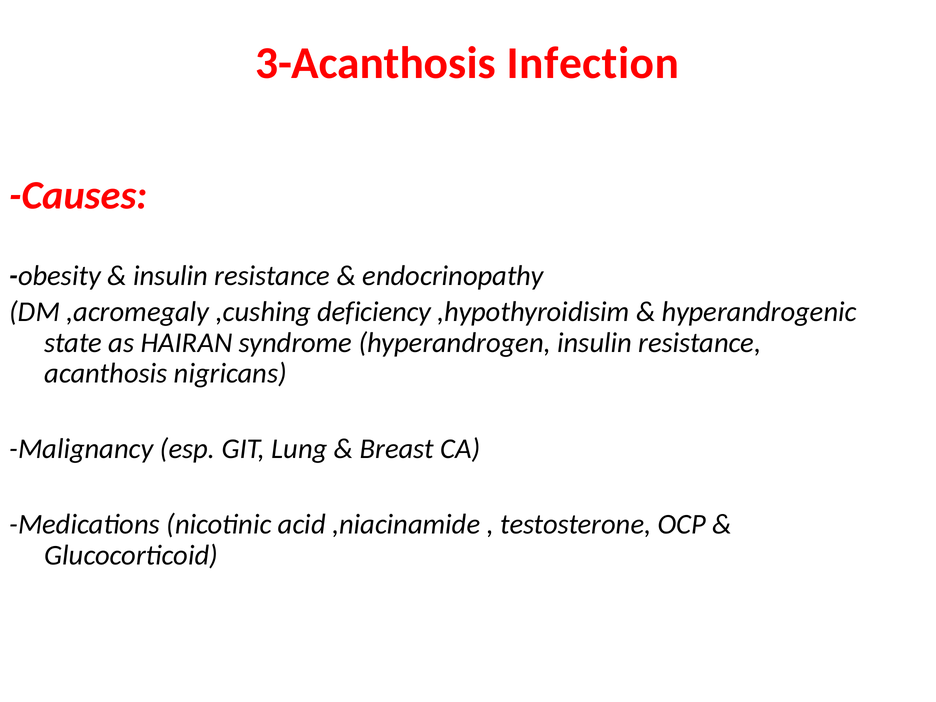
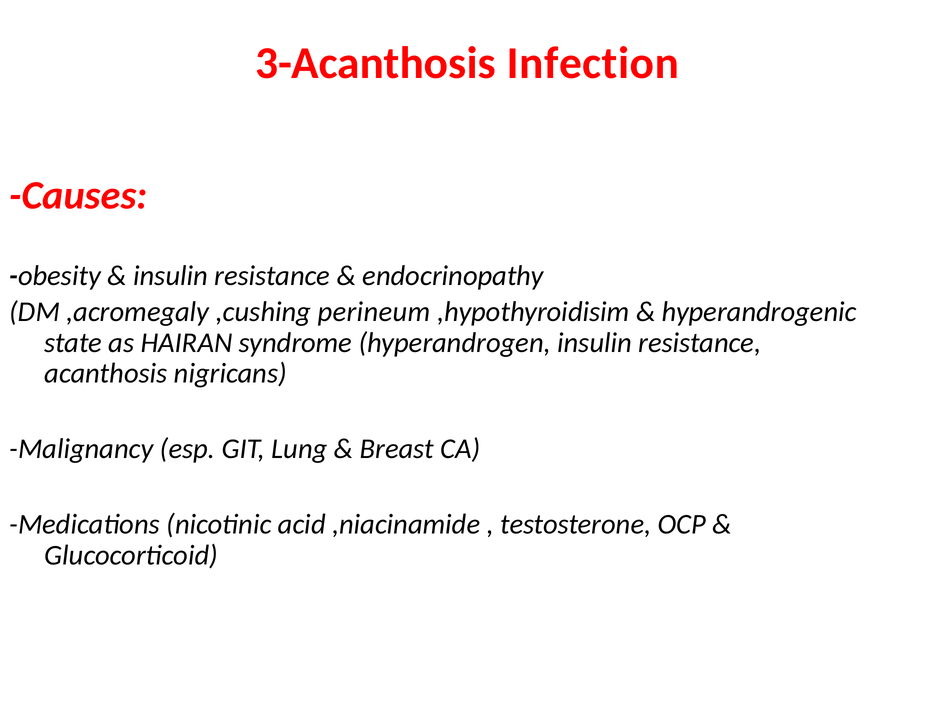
deficiency: deficiency -> perineum (374, 312)
